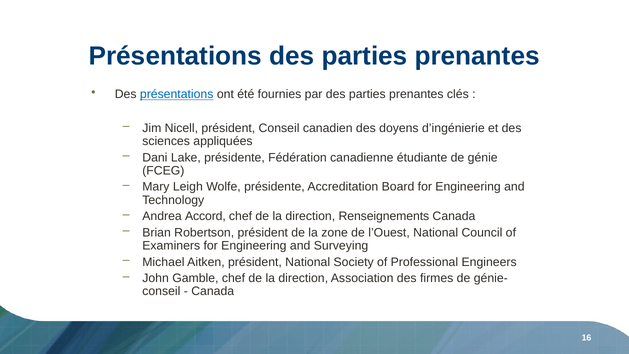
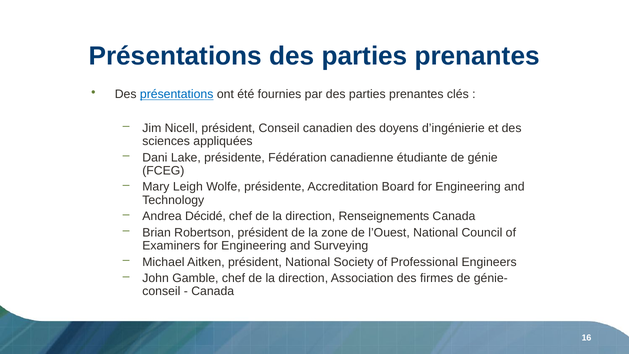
Accord: Accord -> Décidé (205, 216)
